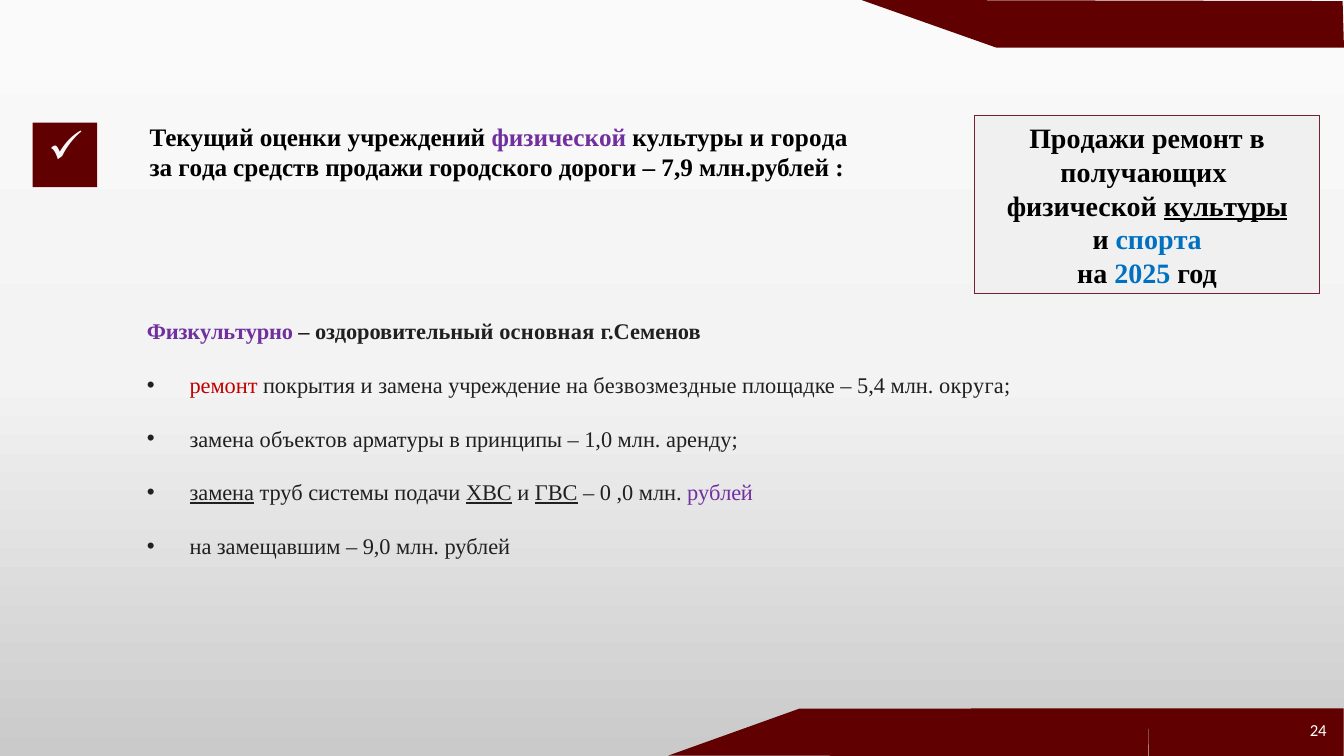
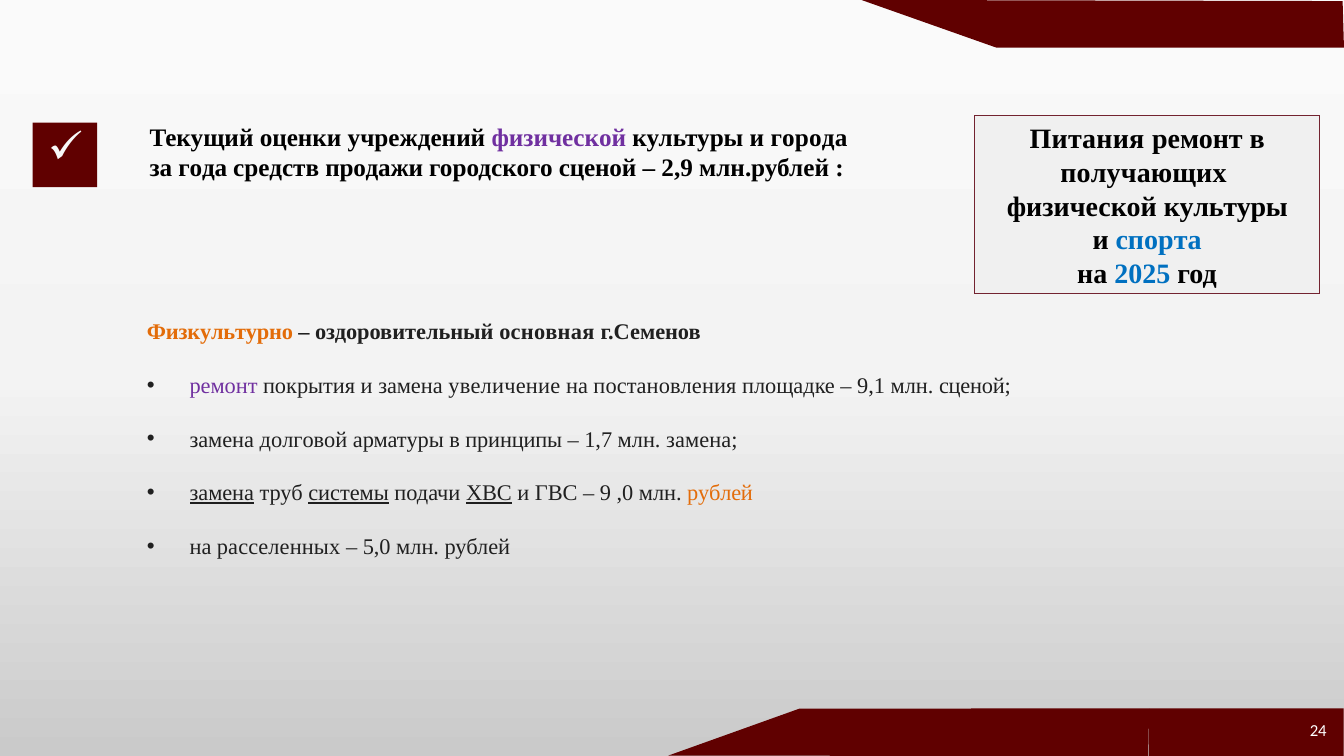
Продажи: Продажи -> Питания (1087, 140)
городского дороги: дороги -> сценой (598, 168)
7,9: 7,9 -> 2,9 (677, 168)
культуры underline: present -> none (1226, 207)
Физкультурно colour: purple -> orange (220, 332)
ремонт colour: red -> purple (224, 386)
учреждение: учреждение -> увеличение (504, 386)
безвозмездные: безвозмездные -> постановления (665, 386)
5,4: 5,4 -> 9,1 (871, 386)
млн округа: округа -> сценой (975, 386)
объектов: объектов -> долговой (304, 440)
1,0: 1,0 -> 1,7 (598, 440)
млн аренду: аренду -> замена (702, 440)
системы underline: none -> present (349, 493)
ГВС underline: present -> none (556, 493)
0: 0 -> 9 (605, 493)
рублей colour: purple -> orange (720, 493)
замещавшим: замещавшим -> расселенных (279, 547)
9,0: 9,0 -> 5,0 (377, 547)
